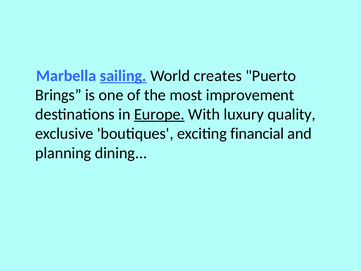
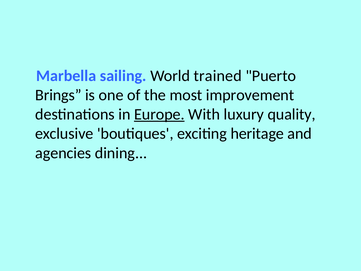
sailing underline: present -> none (123, 76)
creates: creates -> trained (218, 76)
financial: financial -> heritage (257, 134)
planning: planning -> agencies (63, 153)
